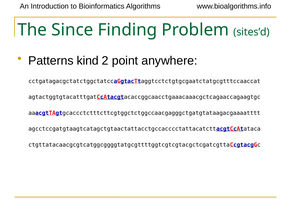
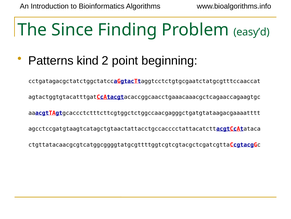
sites’d: sites’d -> easy’d (252, 32)
anywhere: anywhere -> beginning (169, 61)
